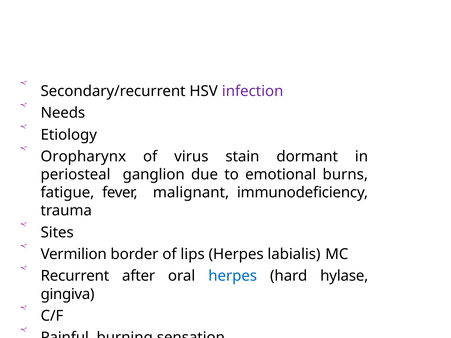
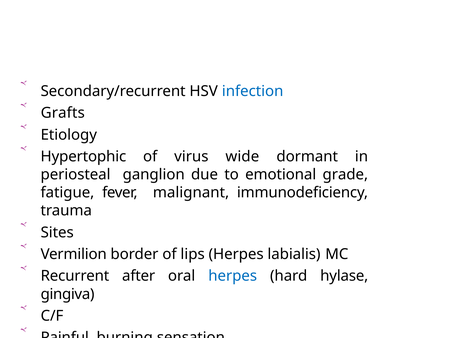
infection colour: purple -> blue (253, 91)
Needs: Needs -> Grafts (63, 113)
Oropharynx: Oropharynx -> Hypertophic (83, 157)
stain: stain -> wide (242, 157)
burns: burns -> grade (345, 175)
